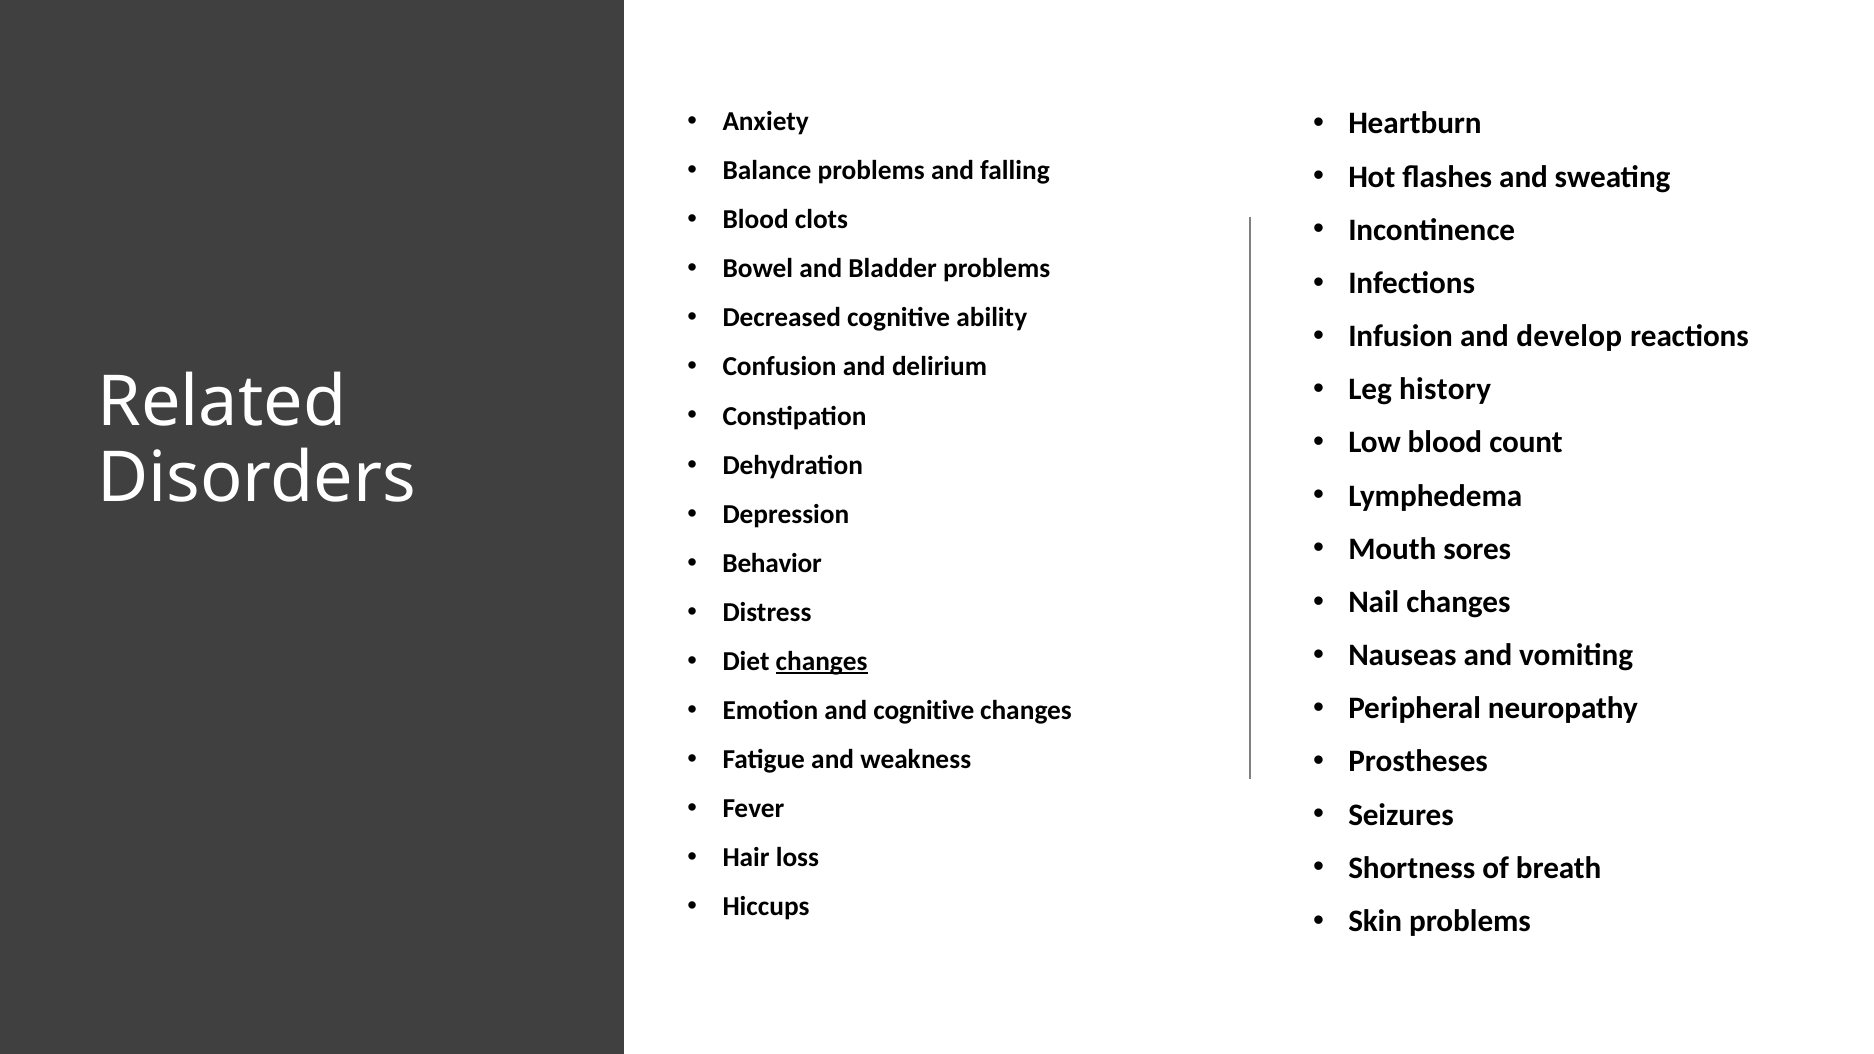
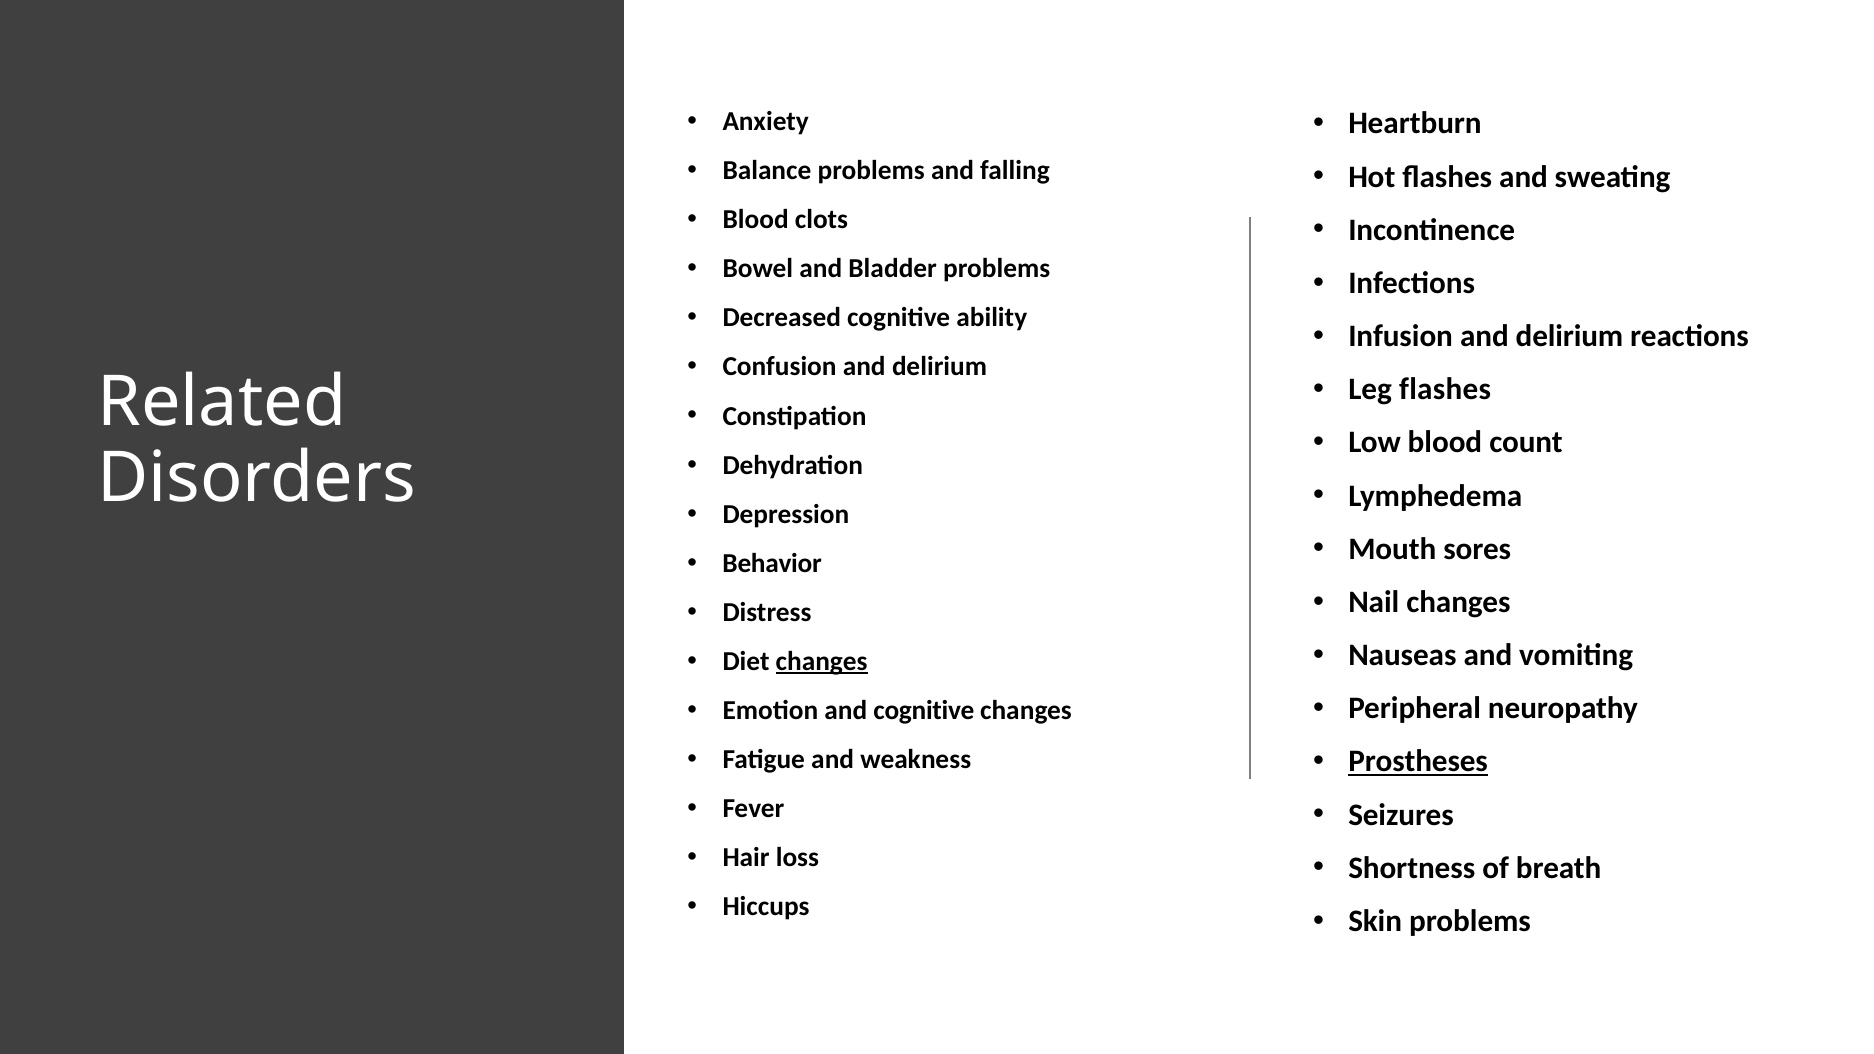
Infusion and develop: develop -> delirium (1569, 336)
Leg history: history -> flashes (1445, 389)
Prostheses underline: none -> present (1418, 762)
